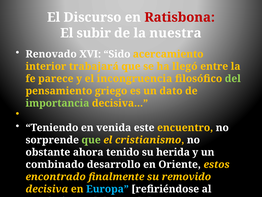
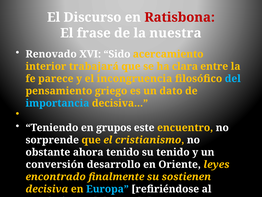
subir: subir -> frase (94, 33)
llegó: llegó -> clara (185, 66)
del colour: light green -> light blue (233, 78)
importancia colour: light green -> light blue (57, 103)
venida: venida -> grupos (114, 127)
que colour: light green -> yellow (91, 140)
su herida: herida -> tenido (173, 152)
combinado: combinado -> conversión (55, 164)
estos: estos -> leyes (217, 164)
removido: removido -> sostienen (186, 176)
